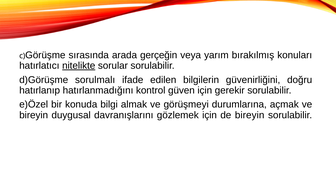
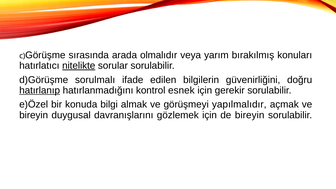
gerçeğin: gerçeğin -> olmalıdır (159, 55)
hatırlanıp underline: none -> present (40, 90)
güven: güven -> esnek (181, 90)
durumlarına: durumlarına -> yapılmalıdır (239, 104)
